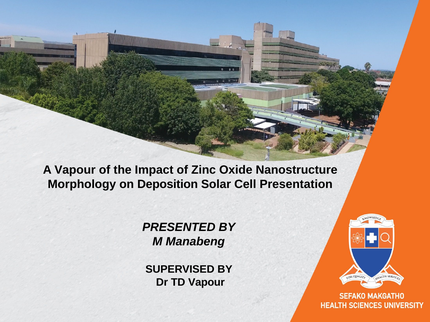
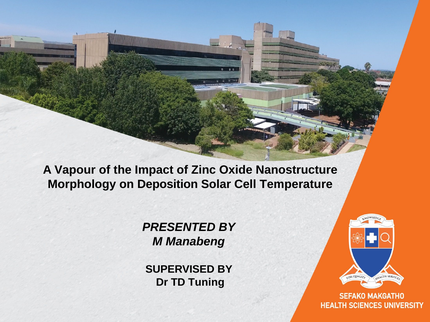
Presentation: Presentation -> Temperature (296, 184)
TD Vapour: Vapour -> Tuning (206, 283)
